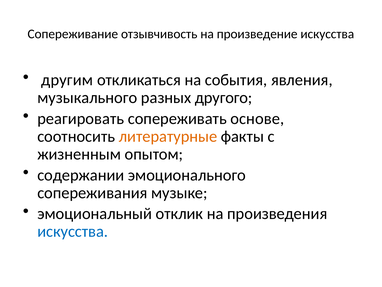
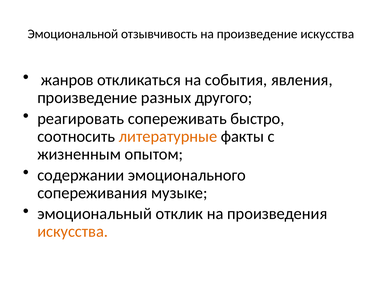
Сопереживание: Сопереживание -> Эмоциональной (73, 34)
другим: другим -> жанров (67, 80)
музыкального: музыкального -> произведение (87, 98)
основе: основе -> быстро (257, 118)
искусства colour: blue -> orange (73, 231)
